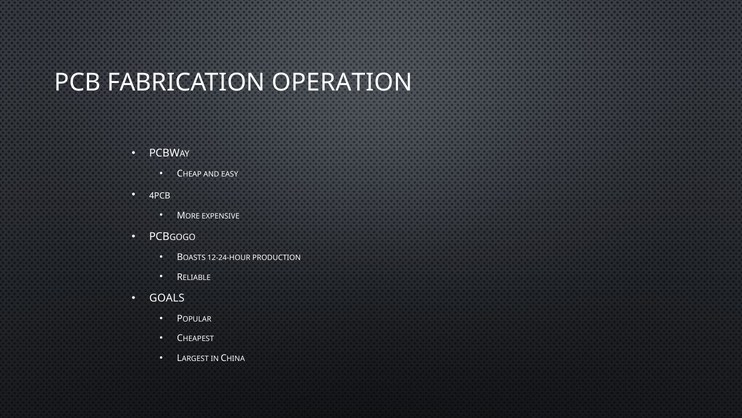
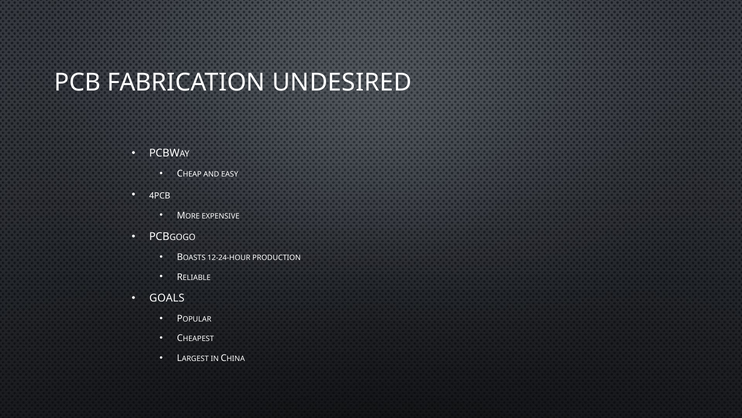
OPERATION: OPERATION -> UNDESIRED (342, 82)
